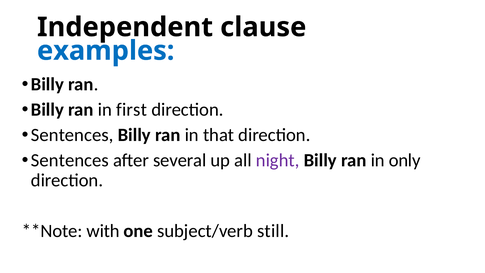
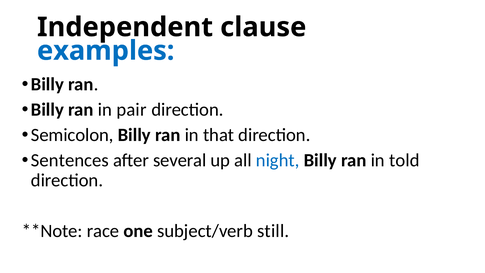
first: first -> pair (132, 110)
Sentences: Sentences -> Semicolon (72, 135)
night colour: purple -> blue (278, 160)
only: only -> told (404, 160)
with: with -> race (103, 231)
